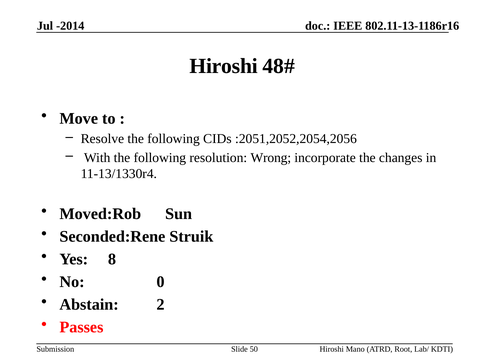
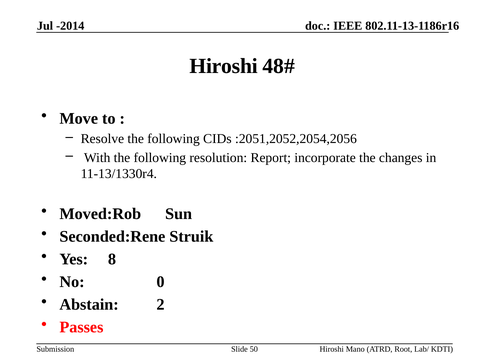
Wrong: Wrong -> Report (271, 158)
